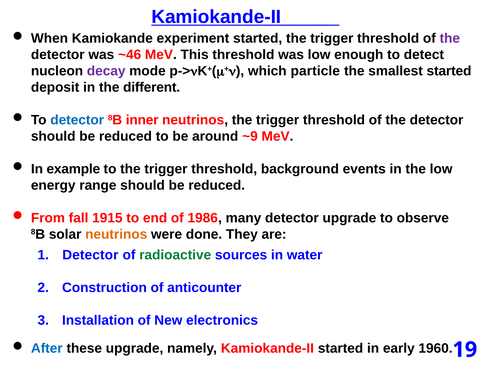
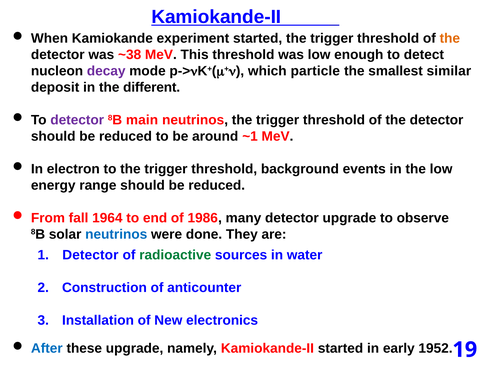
the colour: purple -> orange (450, 38)
~46: ~46 -> ~38 (130, 55)
smallest started: started -> similar (449, 71)
detector colour: blue -> purple (77, 120)
inner: inner -> main (142, 120)
~9: ~9 -> ~1 (250, 137)
example: example -> electron (73, 169)
1915: 1915 -> 1964 (107, 218)
neutrinos colour: orange -> blue (116, 235)
1960: 1960 -> 1952 (436, 349)
